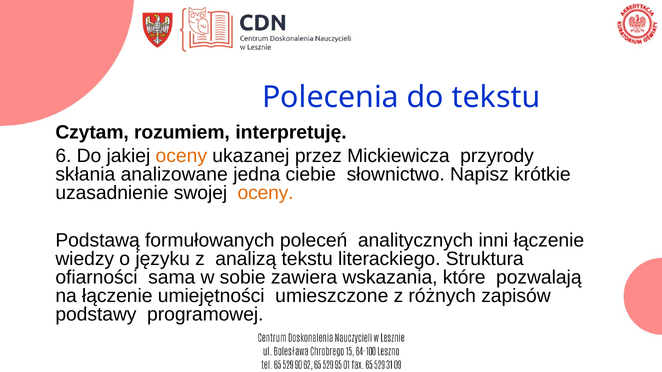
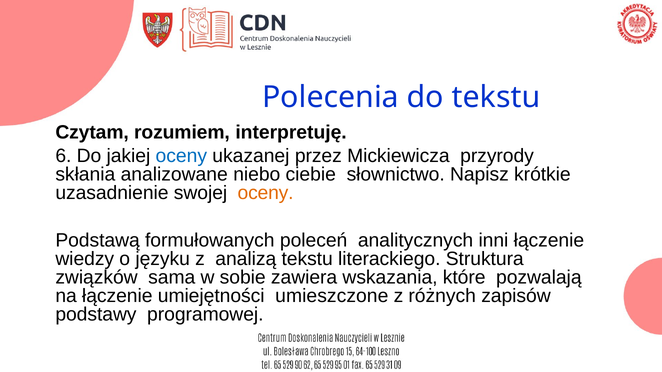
oceny colour: orange -> blue (181, 156)
jedna: jedna -> niebo (257, 174)
ofiarności: ofiarności -> związków (97, 278)
